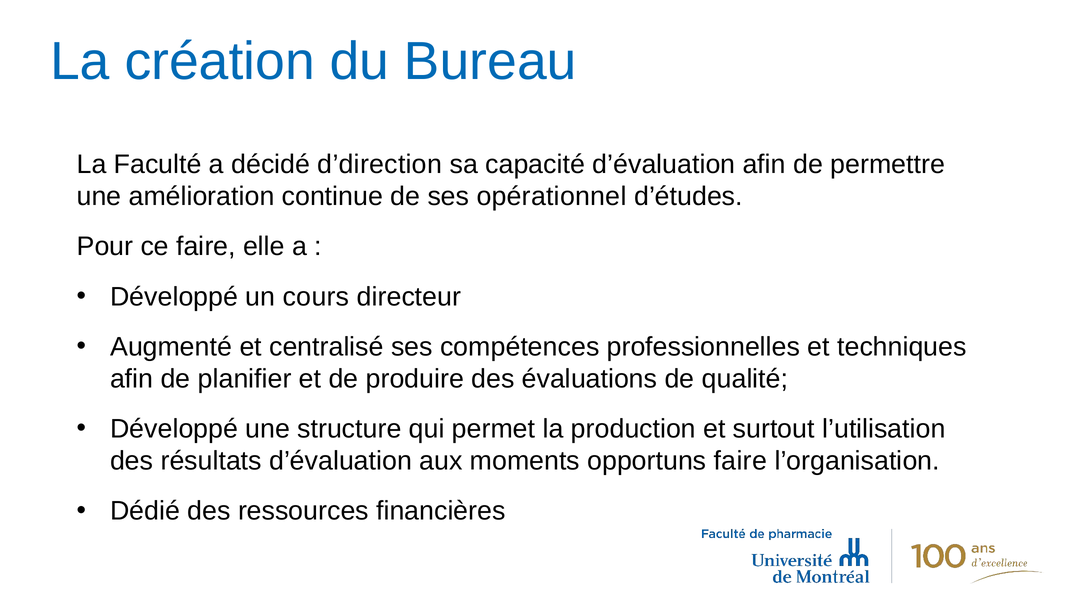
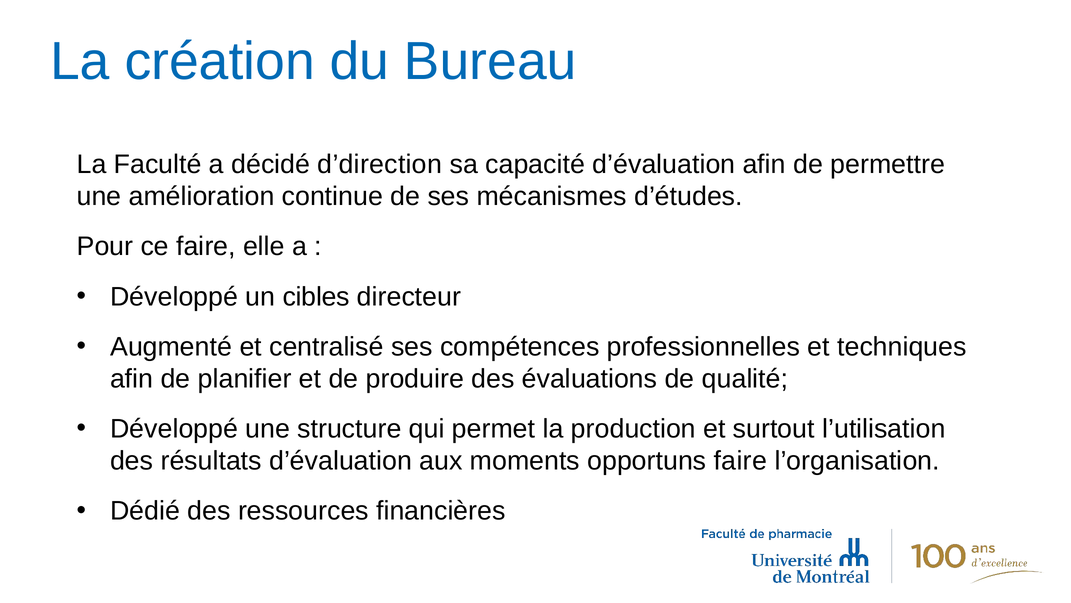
opérationnel: opérationnel -> mécanismes (552, 196)
cours: cours -> cibles (316, 296)
